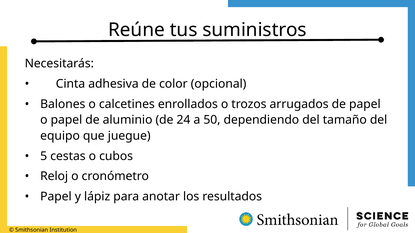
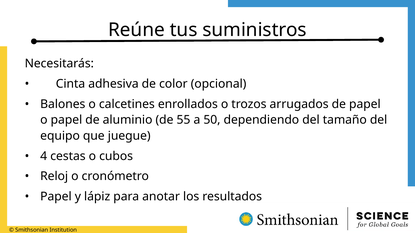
24: 24 -> 55 (183, 120)
5: 5 -> 4 (44, 156)
